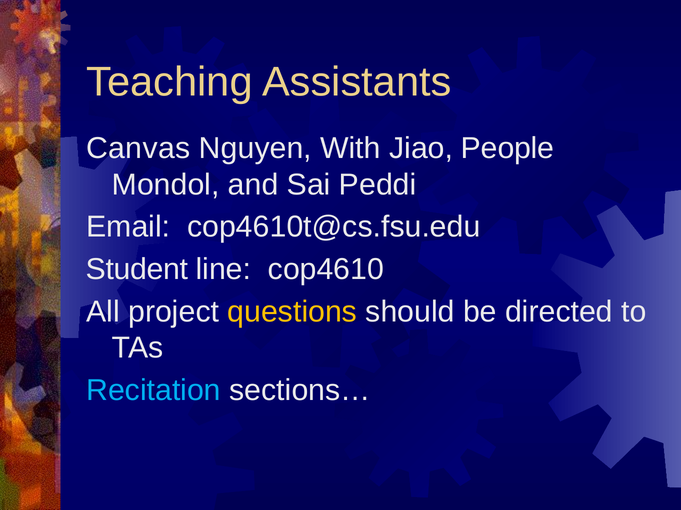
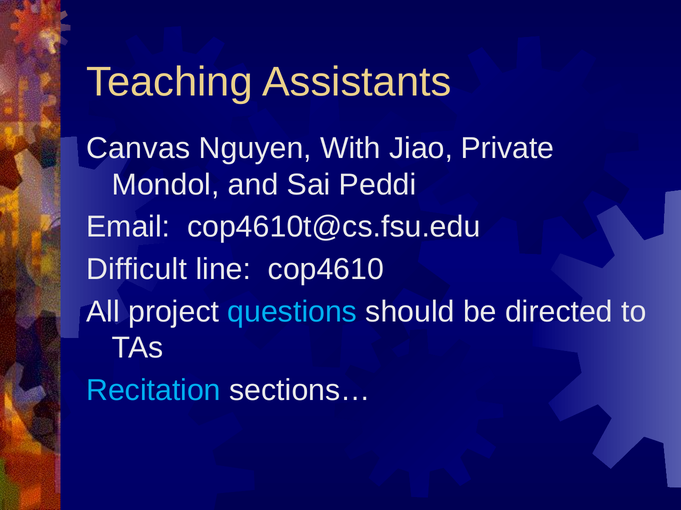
People: People -> Private (508, 149)
Student: Student -> Difficult (137, 270)
questions colour: yellow -> light blue (292, 312)
